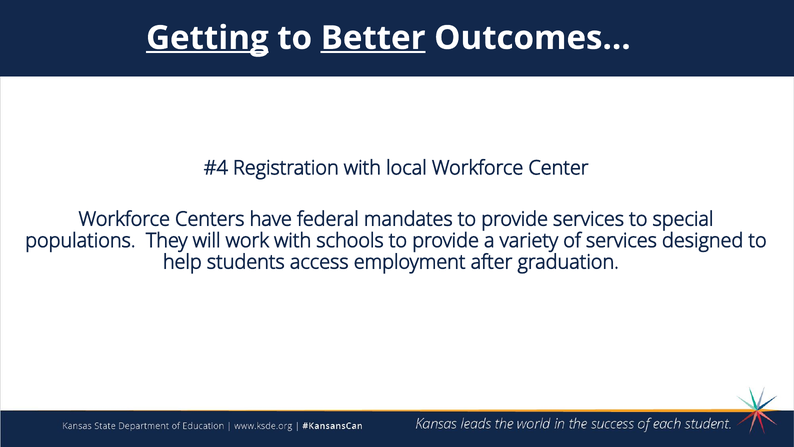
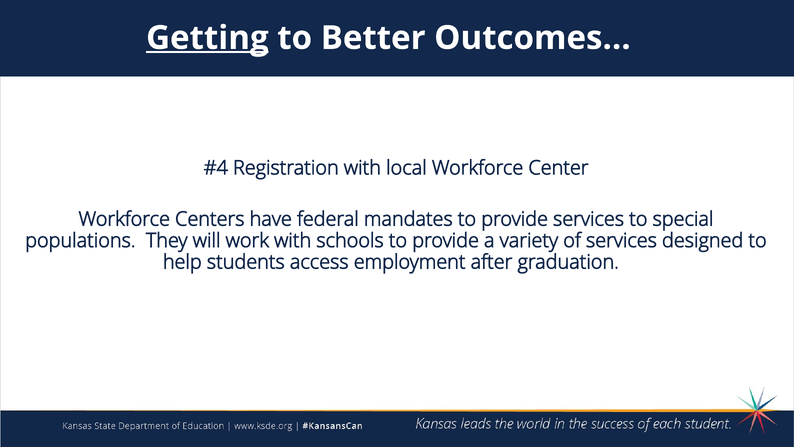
Better underline: present -> none (373, 38)
